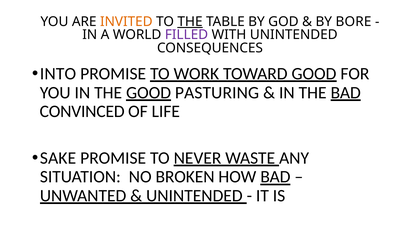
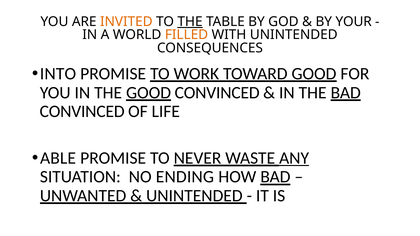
BORE: BORE -> YOUR (354, 22)
FILLED colour: purple -> orange (186, 35)
PASTURING: PASTURING -> CONVINCED (217, 93)
SAKE: SAKE -> ABLE (58, 158)
ANY underline: none -> present (294, 158)
BROKEN: BROKEN -> ENDING (185, 177)
